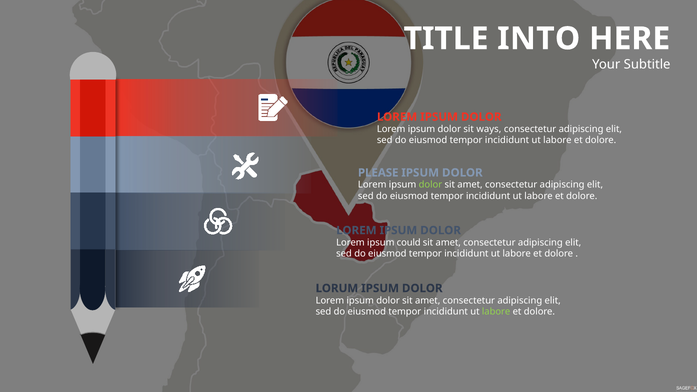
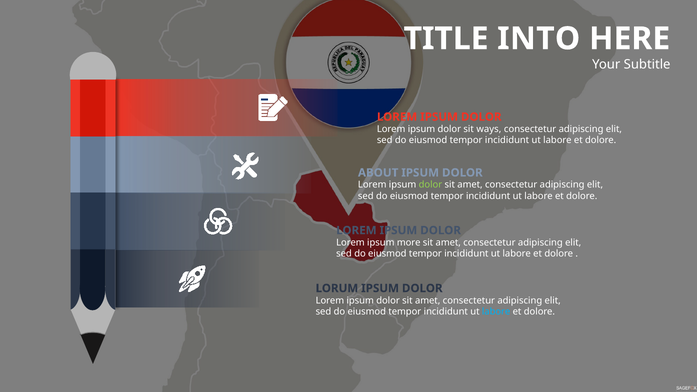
PLEASE: PLEASE -> ABOUT (378, 173)
could: could -> more (409, 243)
labore colour: light green -> light blue (496, 312)
